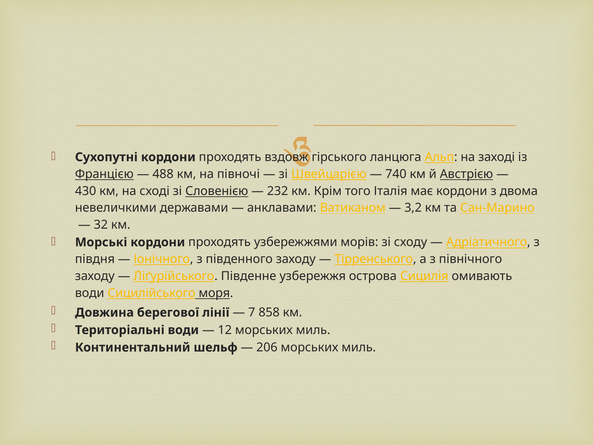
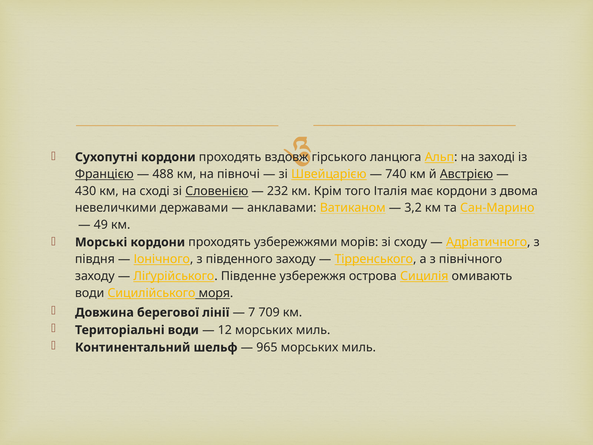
32: 32 -> 49 (101, 225)
858: 858 -> 709 (269, 312)
206: 206 -> 965 (267, 347)
